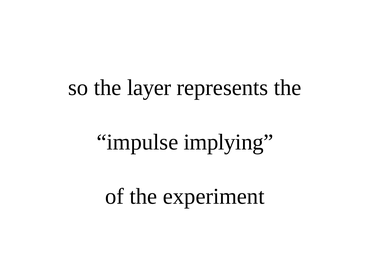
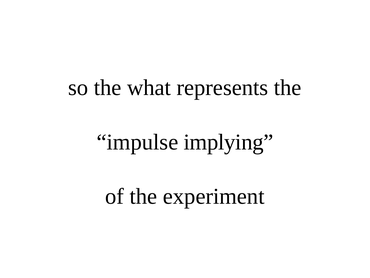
layer: layer -> what (149, 88)
